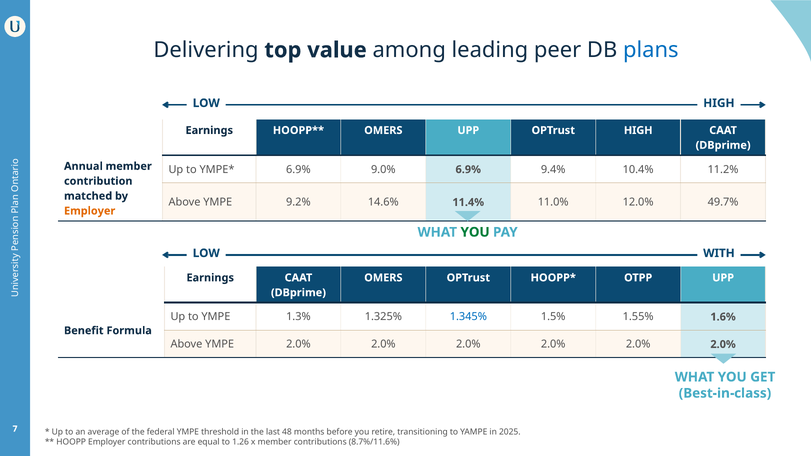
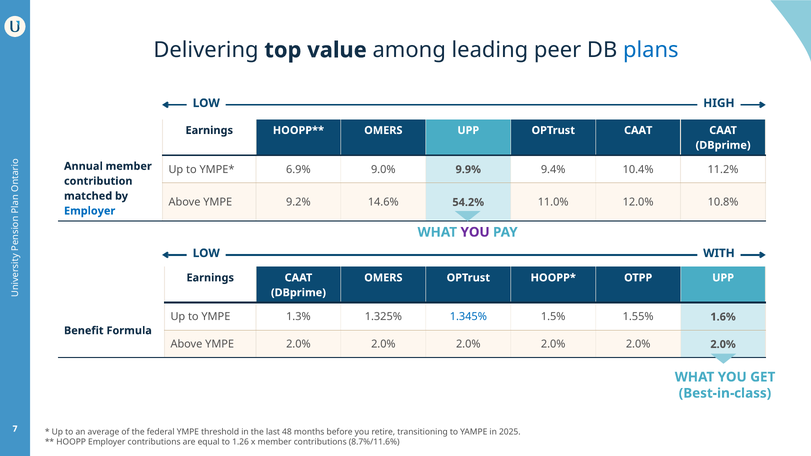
OPTrust HIGH: HIGH -> CAAT (638, 130)
9.0% 6.9%: 6.9% -> 9.9% (468, 170)
11.4%: 11.4% -> 54.2% (468, 202)
49.7%: 49.7% -> 10.8% (723, 202)
Employer colour: orange -> blue (90, 211)
YOU colour: green -> purple (475, 232)
